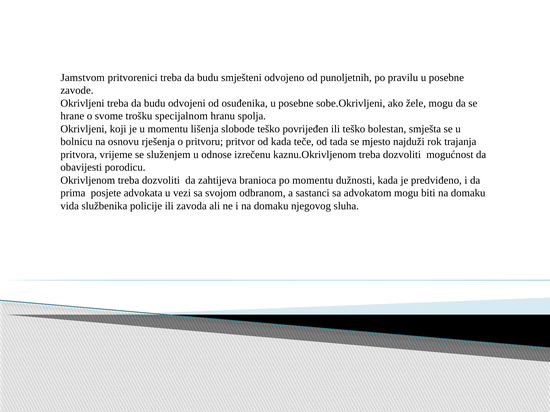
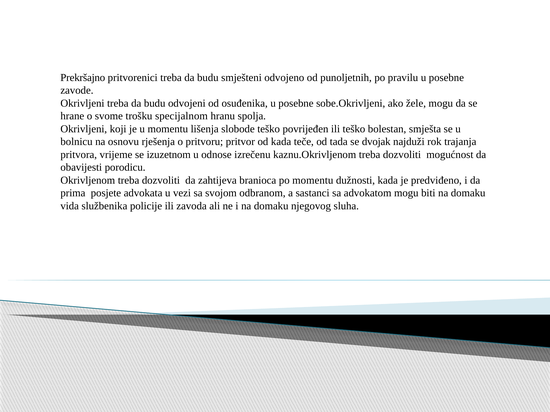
Jamstvom: Jamstvom -> Prekršajno (83, 78)
mjesto: mjesto -> dvojak (376, 142)
služenjem: služenjem -> izuzetnom (169, 155)
